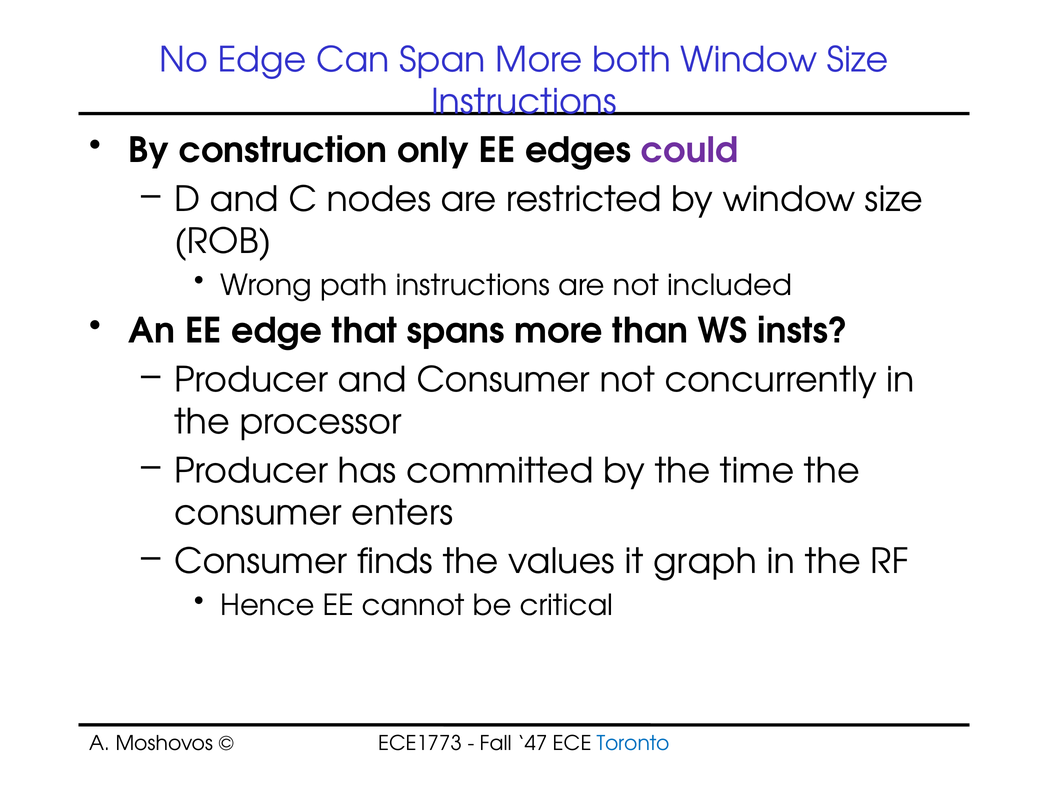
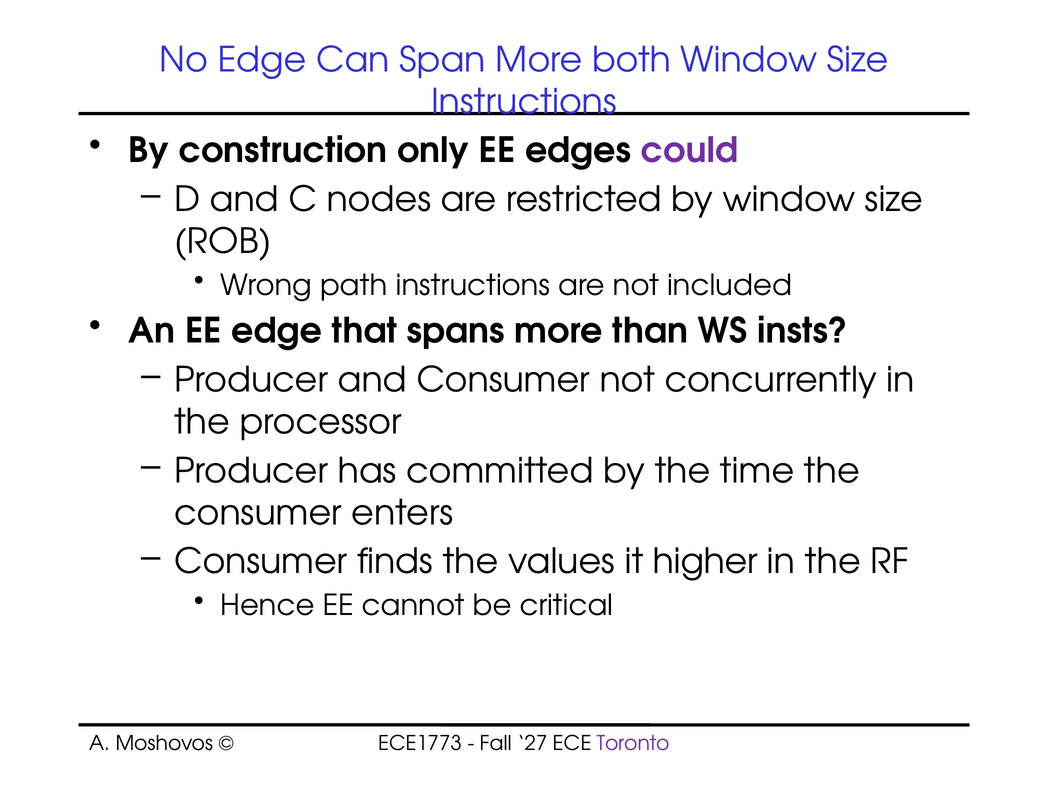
graph: graph -> higher (705, 562)
47: 47 -> 27 (532, 744)
Toronto colour: blue -> purple (633, 744)
